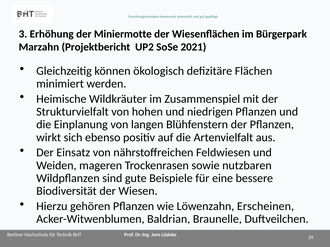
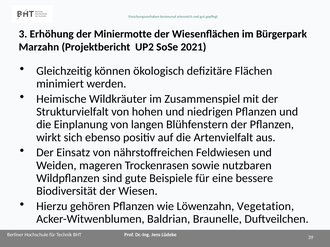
Erscheinen: Erscheinen -> Vegetation (266, 207)
